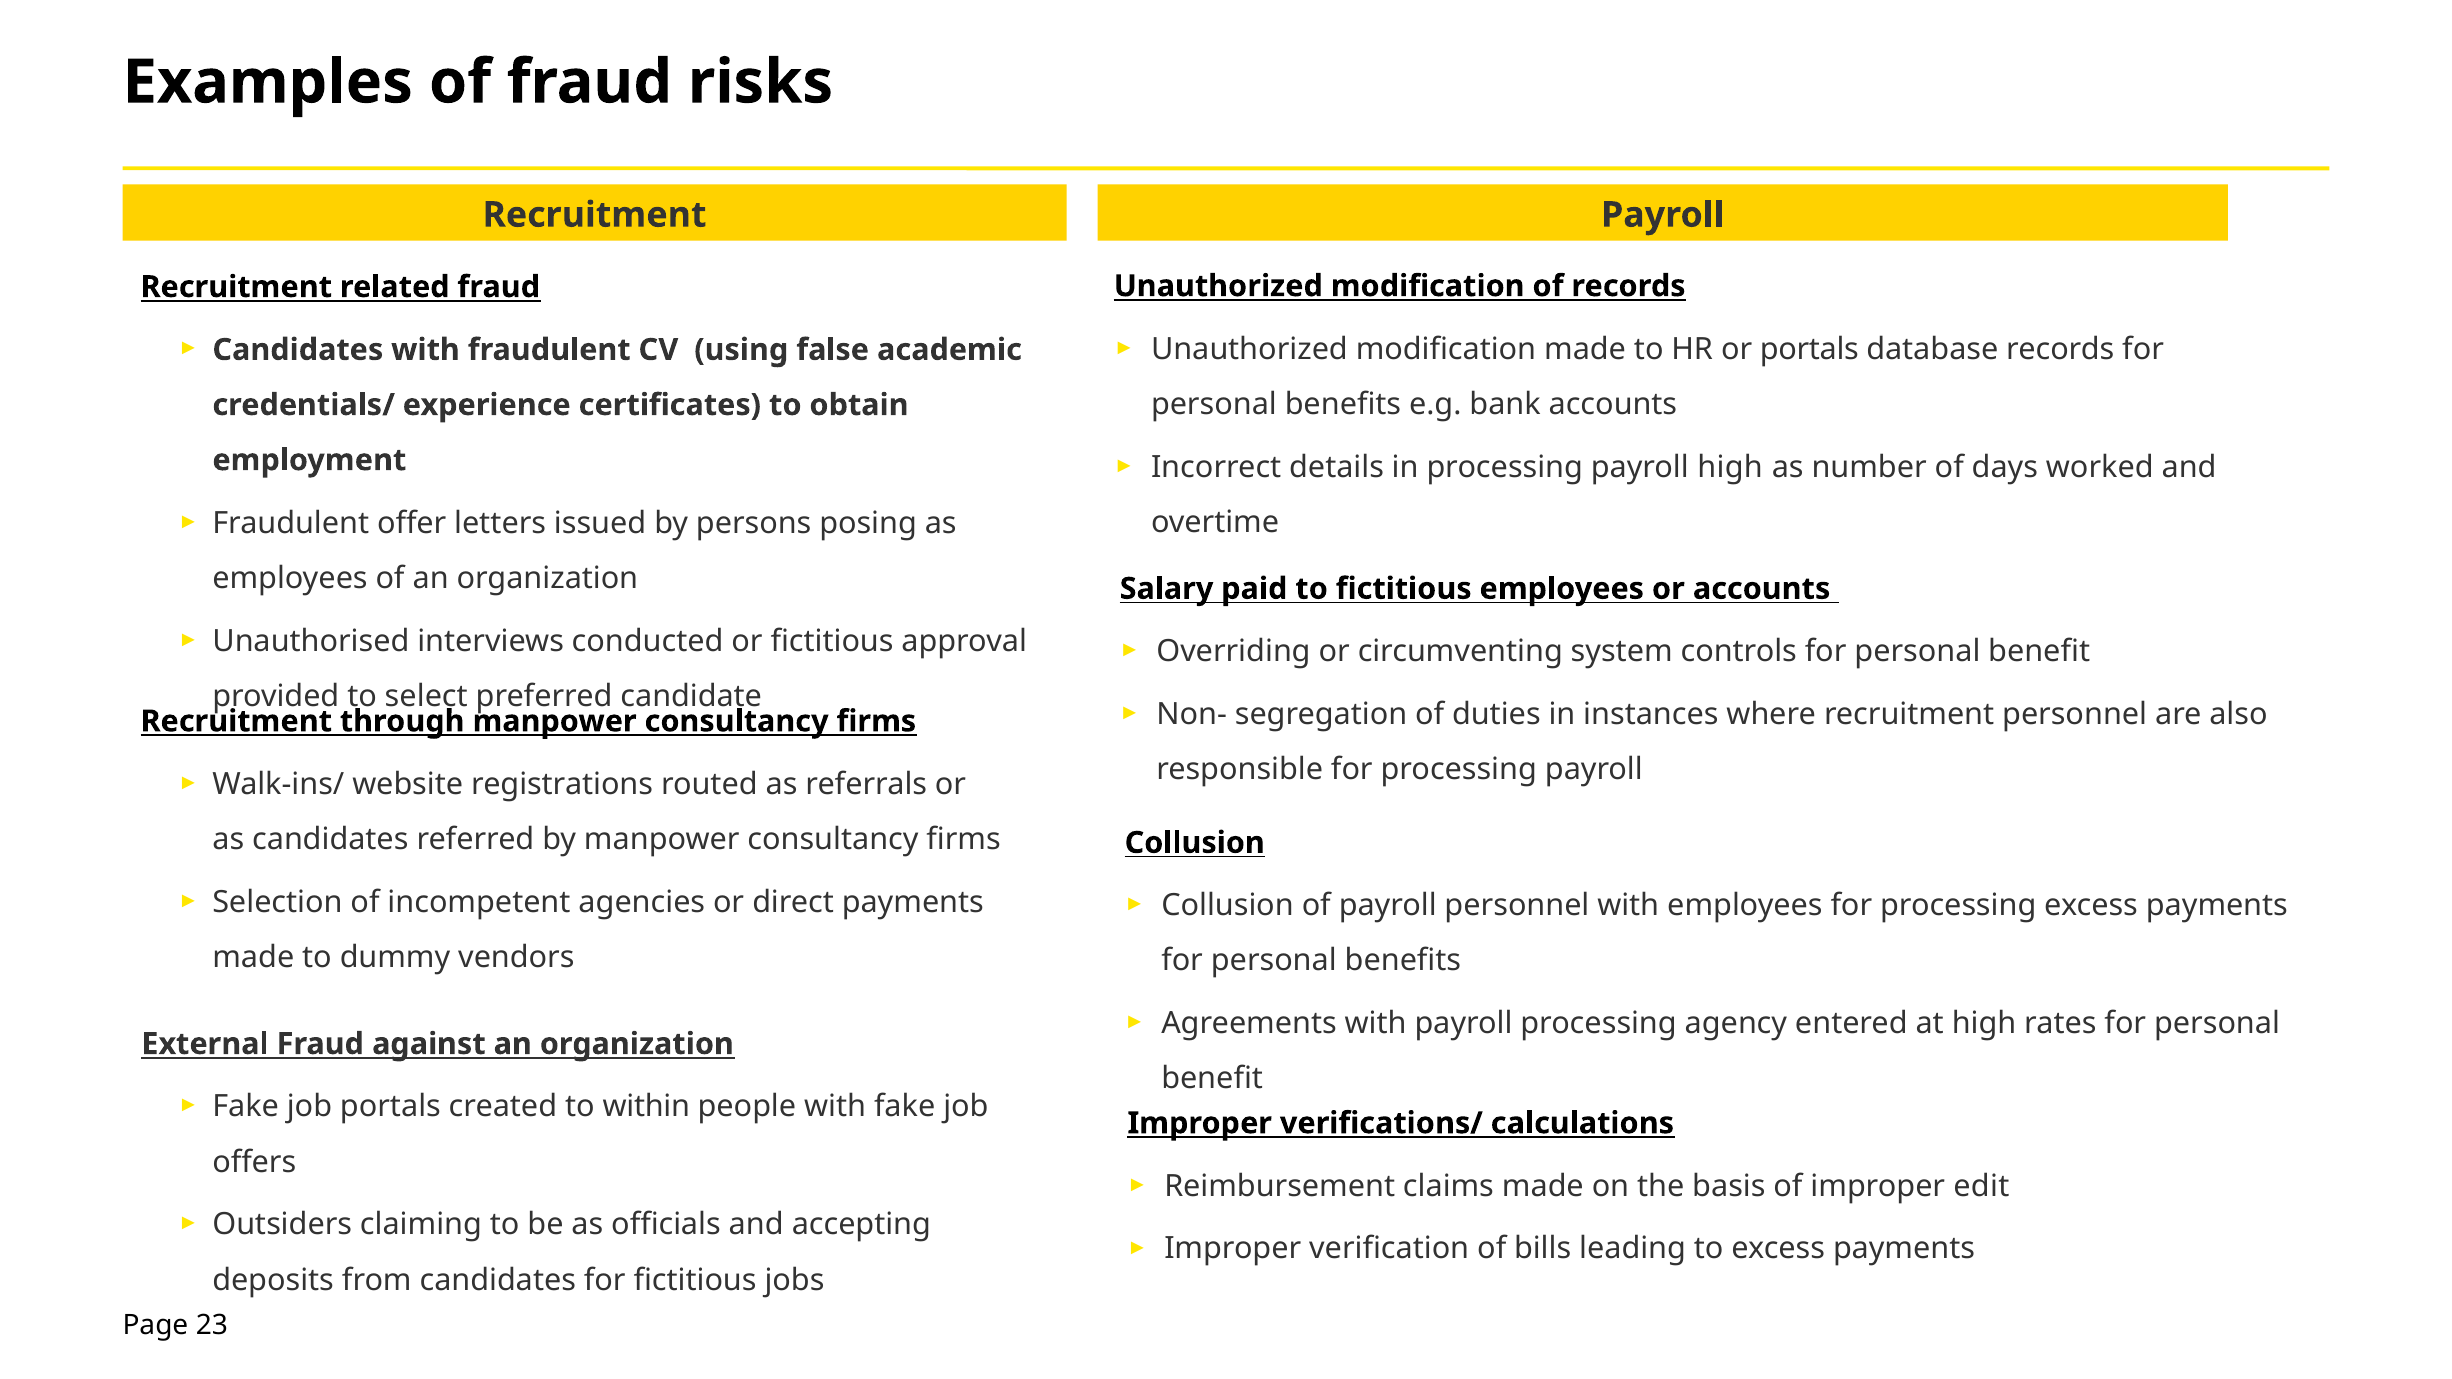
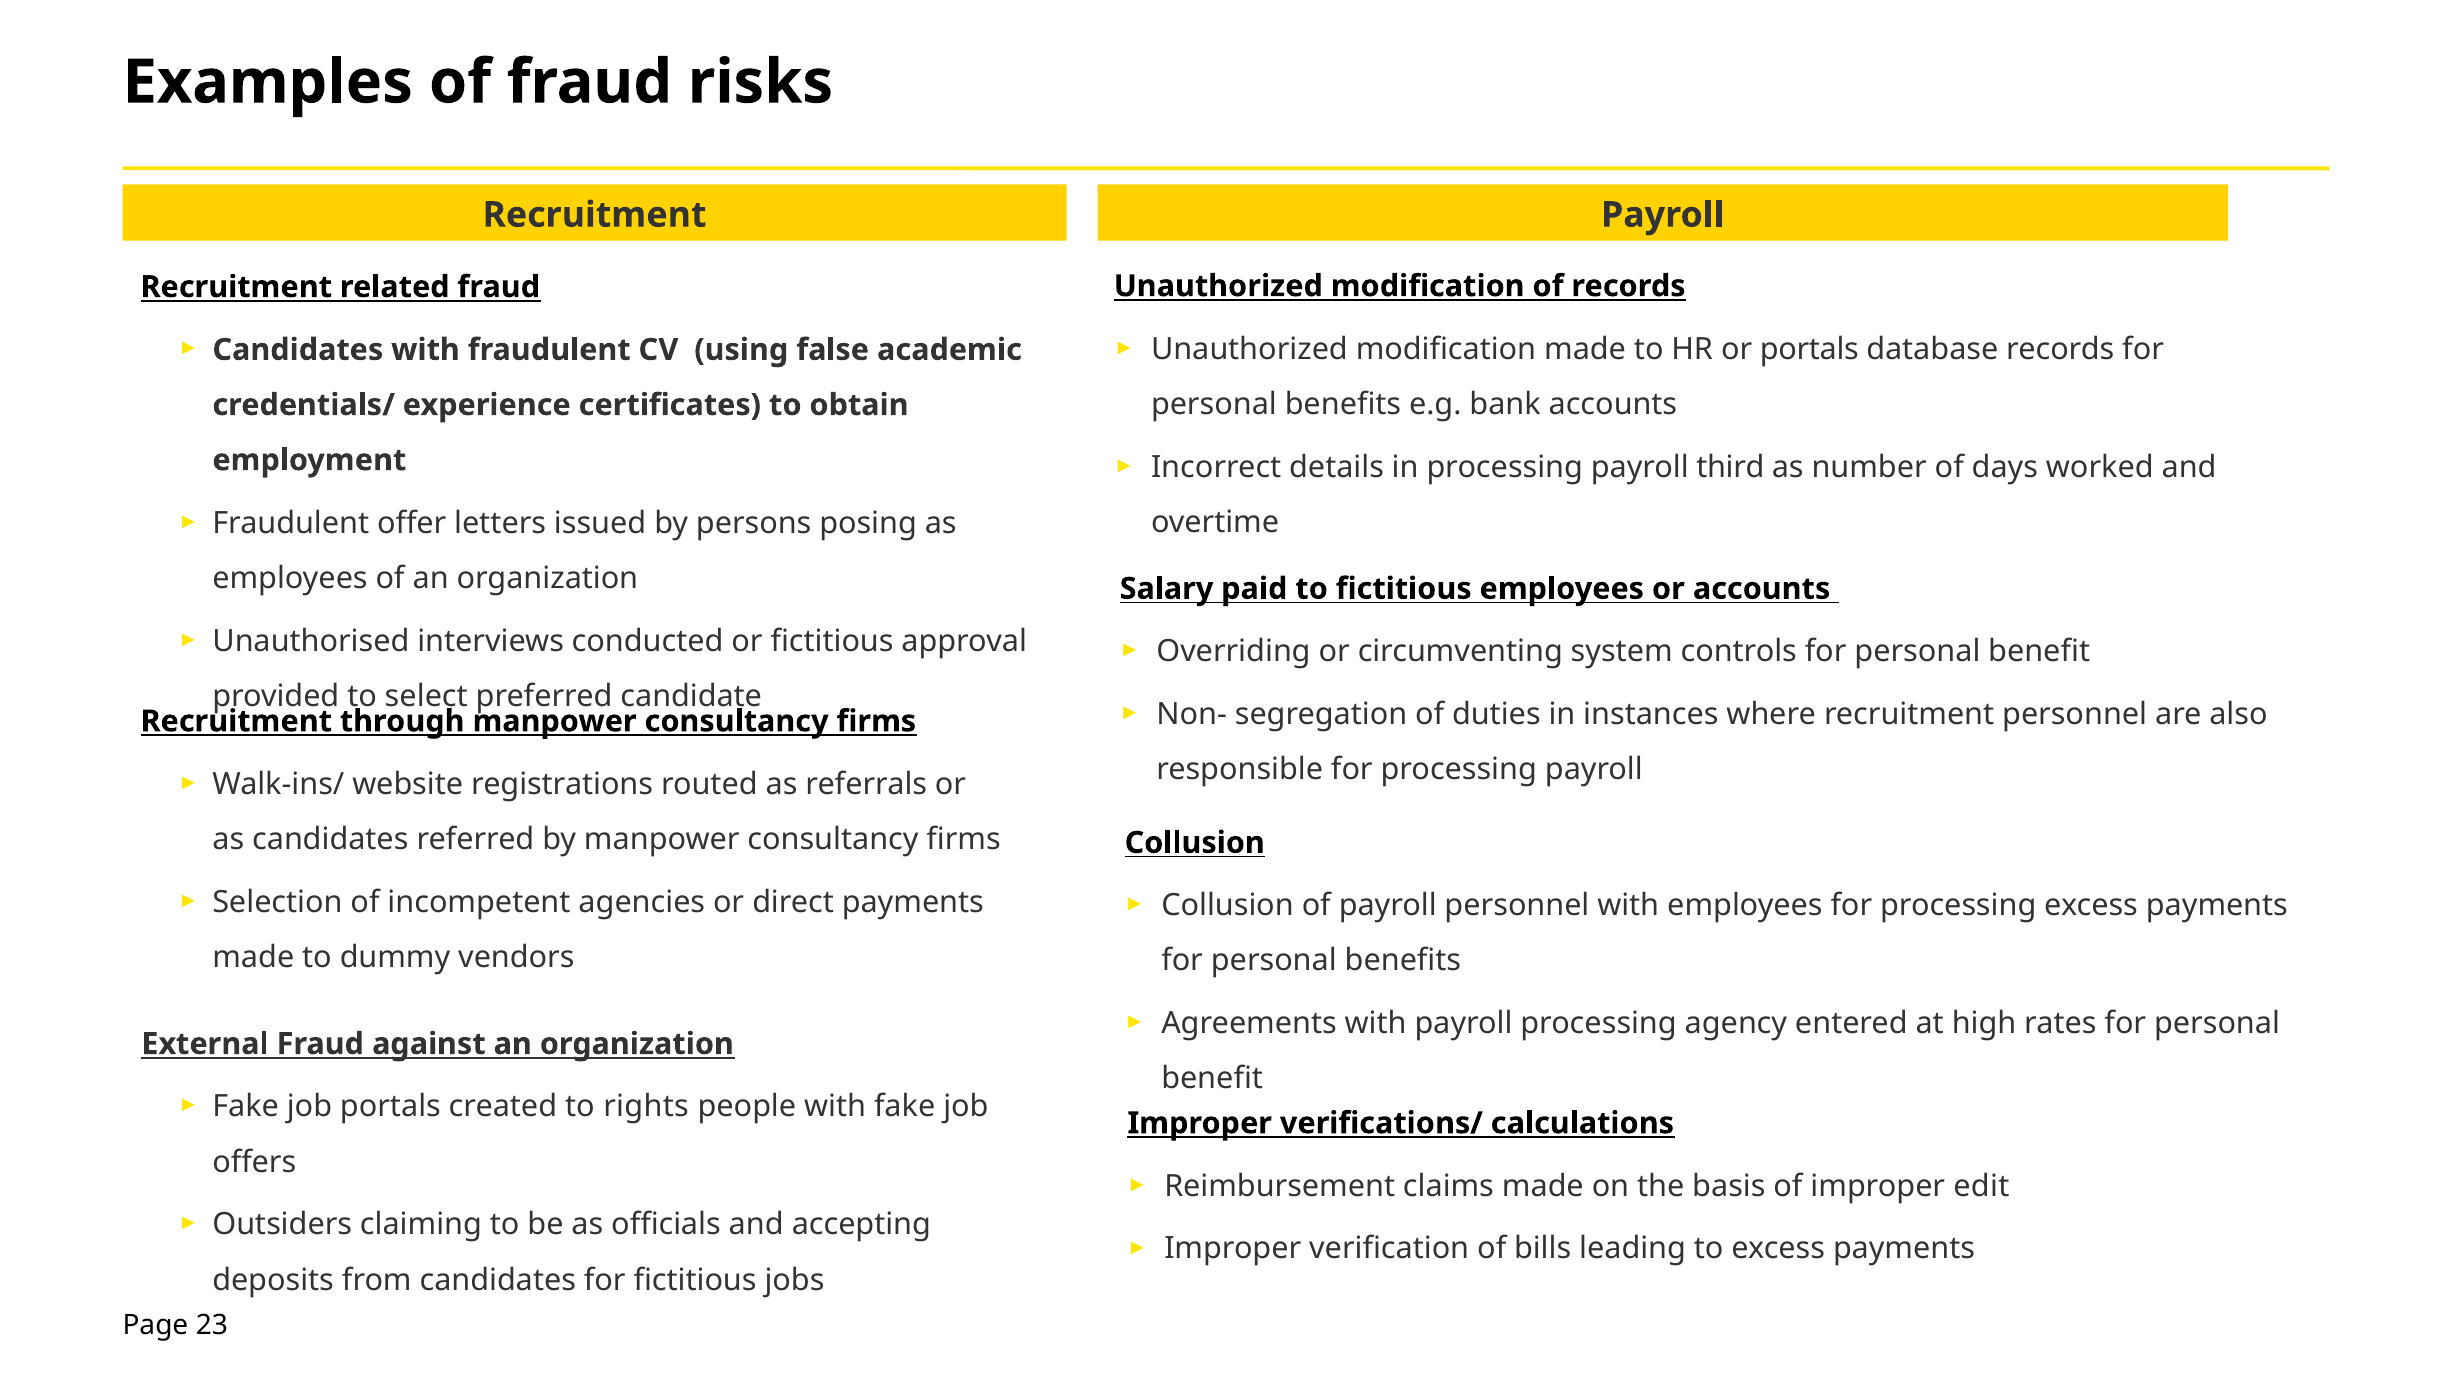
payroll high: high -> third (1730, 467)
within: within -> rights (646, 1107)
